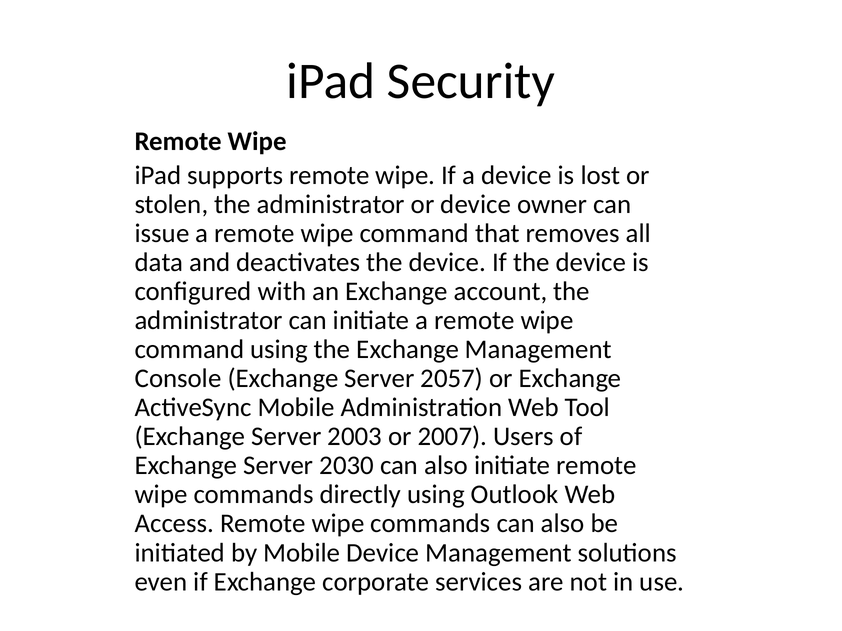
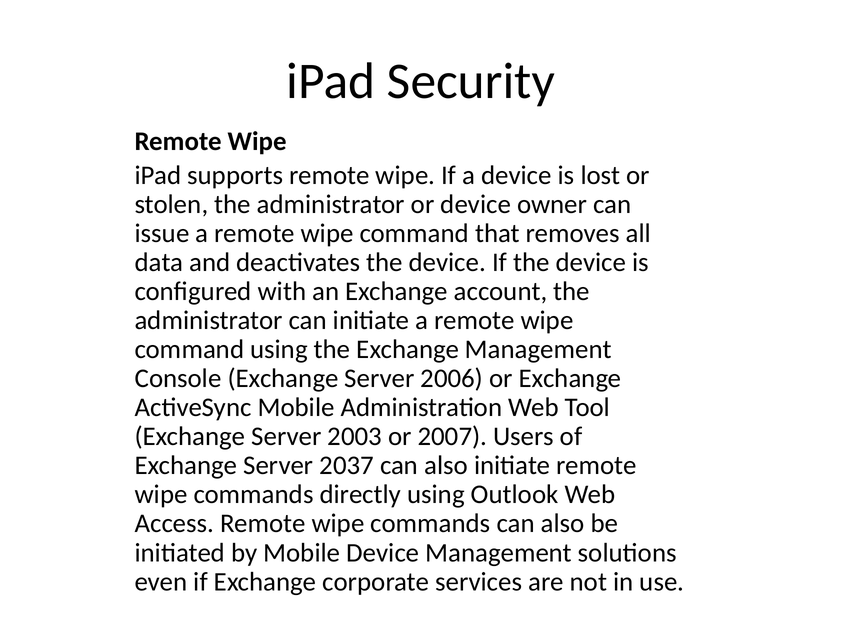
2057: 2057 -> 2006 (452, 379)
2030: 2030 -> 2037 (347, 466)
